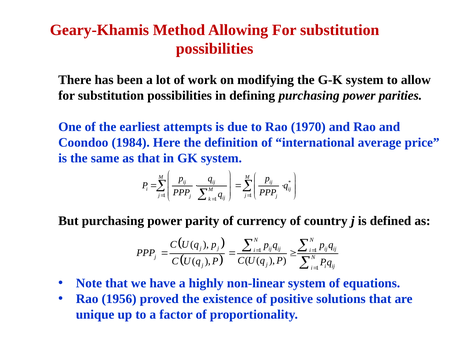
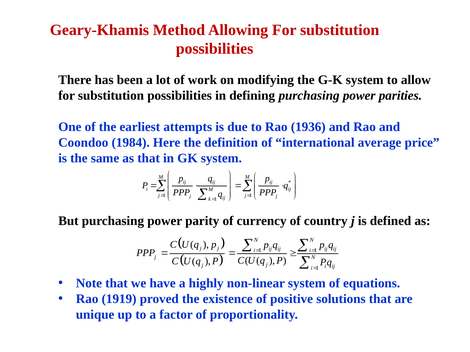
1970: 1970 -> 1936 (308, 127)
1956: 1956 -> 1919 (119, 299)
